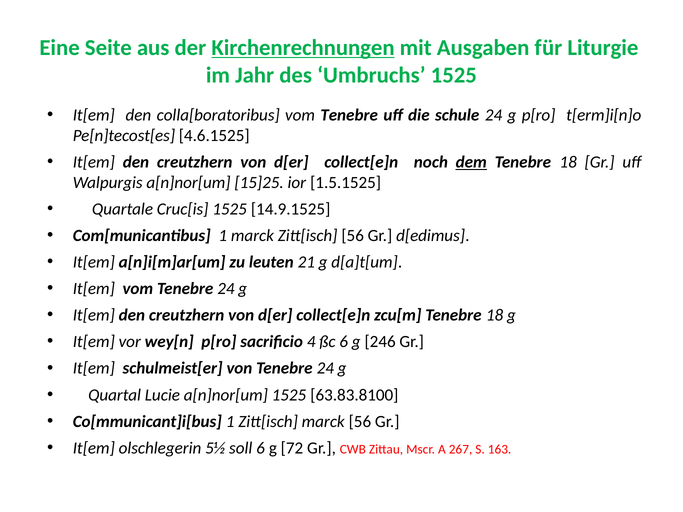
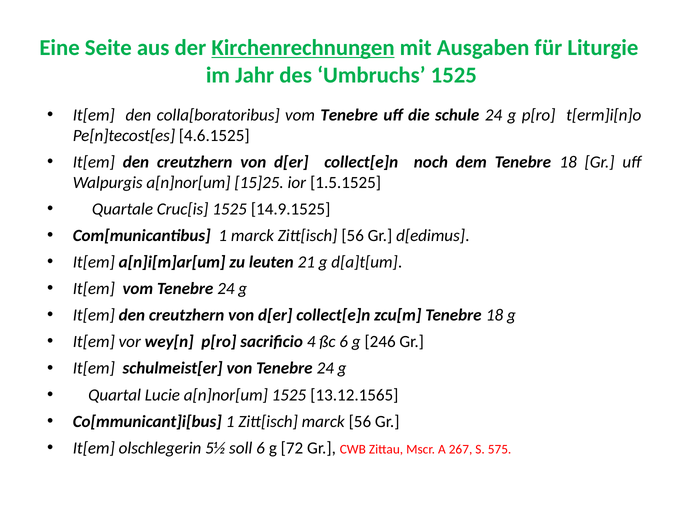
dem underline: present -> none (471, 162)
63.83.8100: 63.83.8100 -> 13.12.1565 (354, 395)
163: 163 -> 575 (500, 449)
